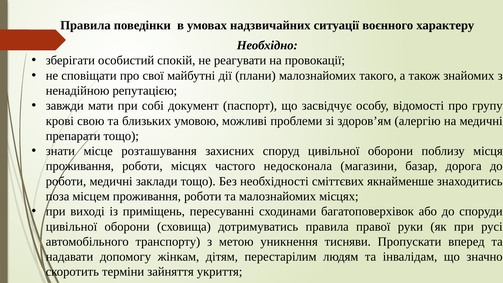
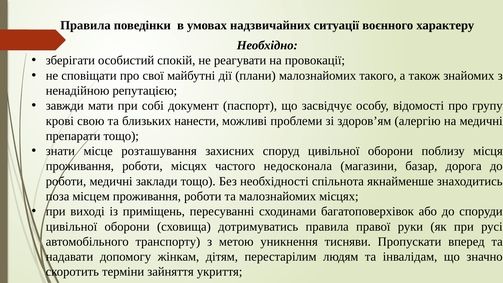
умовою: умовою -> нанести (197, 121)
сміттєвих: сміттєвих -> спільнота (338, 181)
